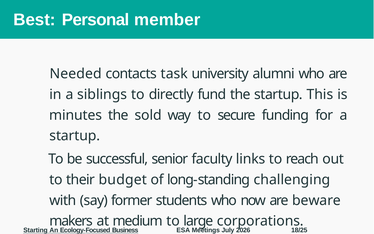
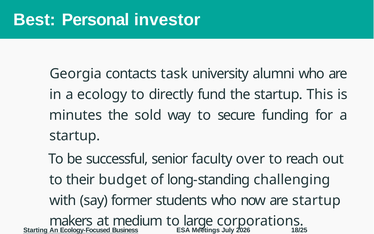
member: member -> investor (167, 20)
Needed: Needed -> Georgia (76, 74)
siblings: siblings -> ecology (102, 94)
links: links -> over (251, 159)
are beware: beware -> startup (316, 200)
